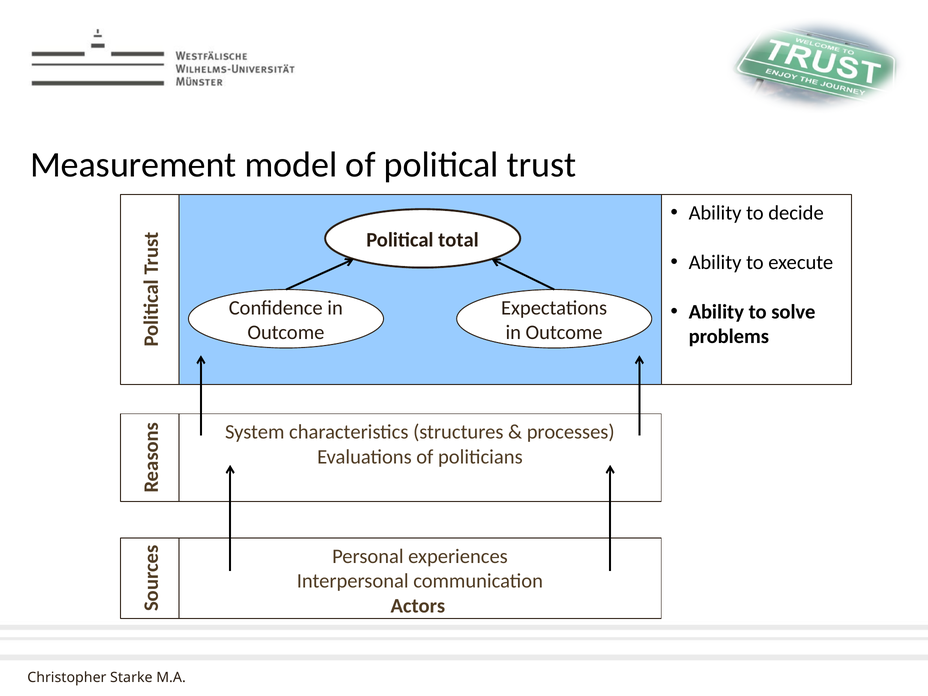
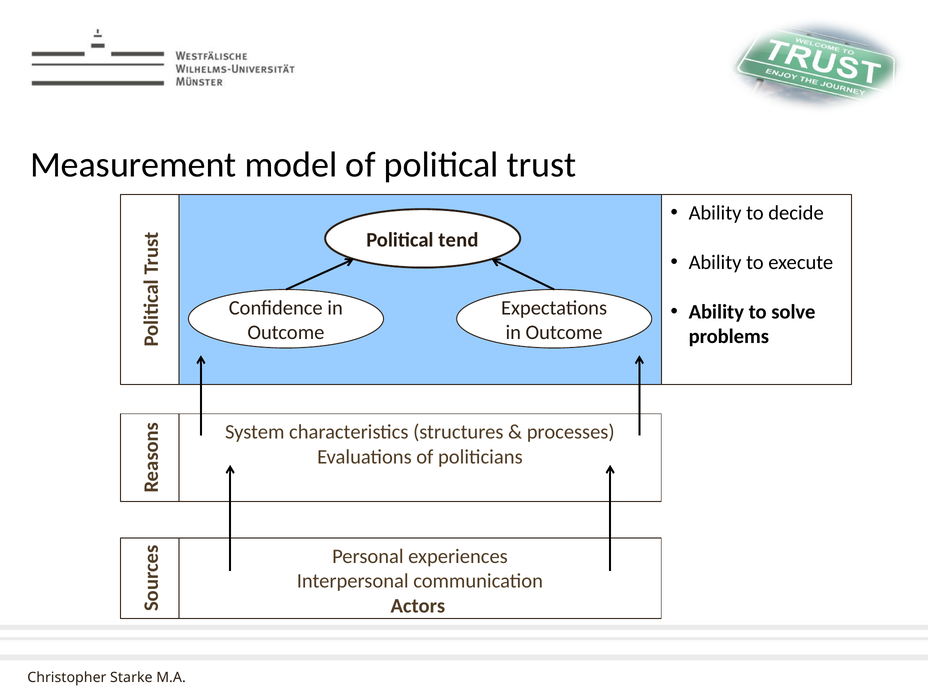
total: total -> tend (458, 240)
